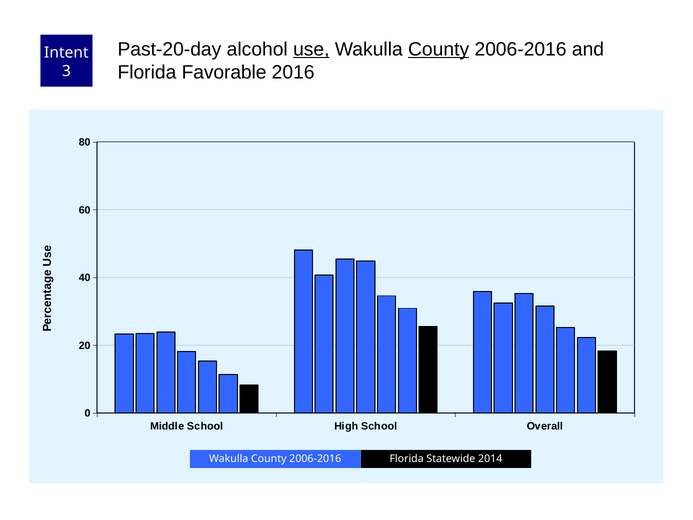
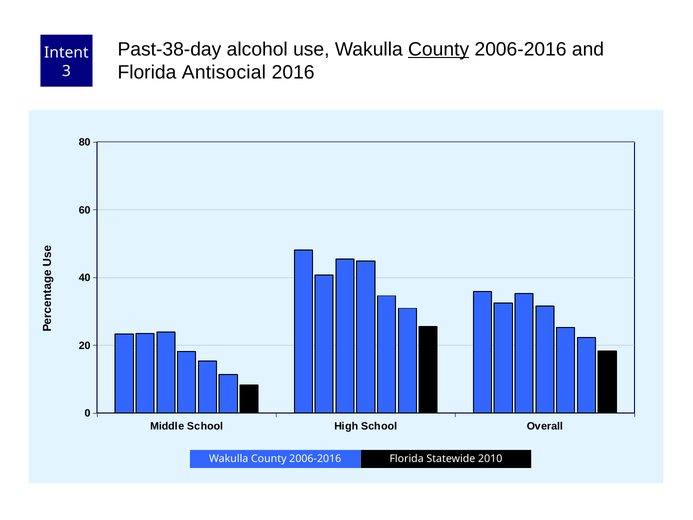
Past-20-day: Past-20-day -> Past-38-day (169, 49)
use underline: present -> none (311, 49)
Favorable: Favorable -> Antisocial (224, 72)
2014: 2014 -> 2010 (490, 459)
